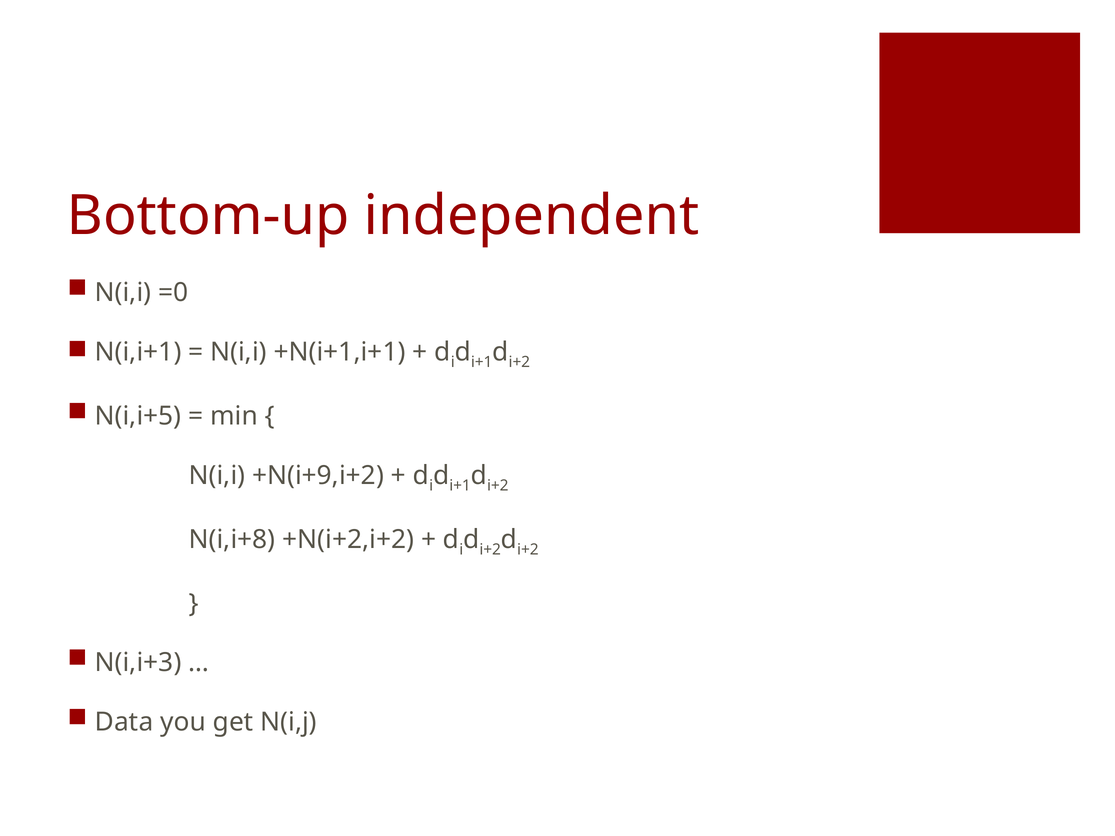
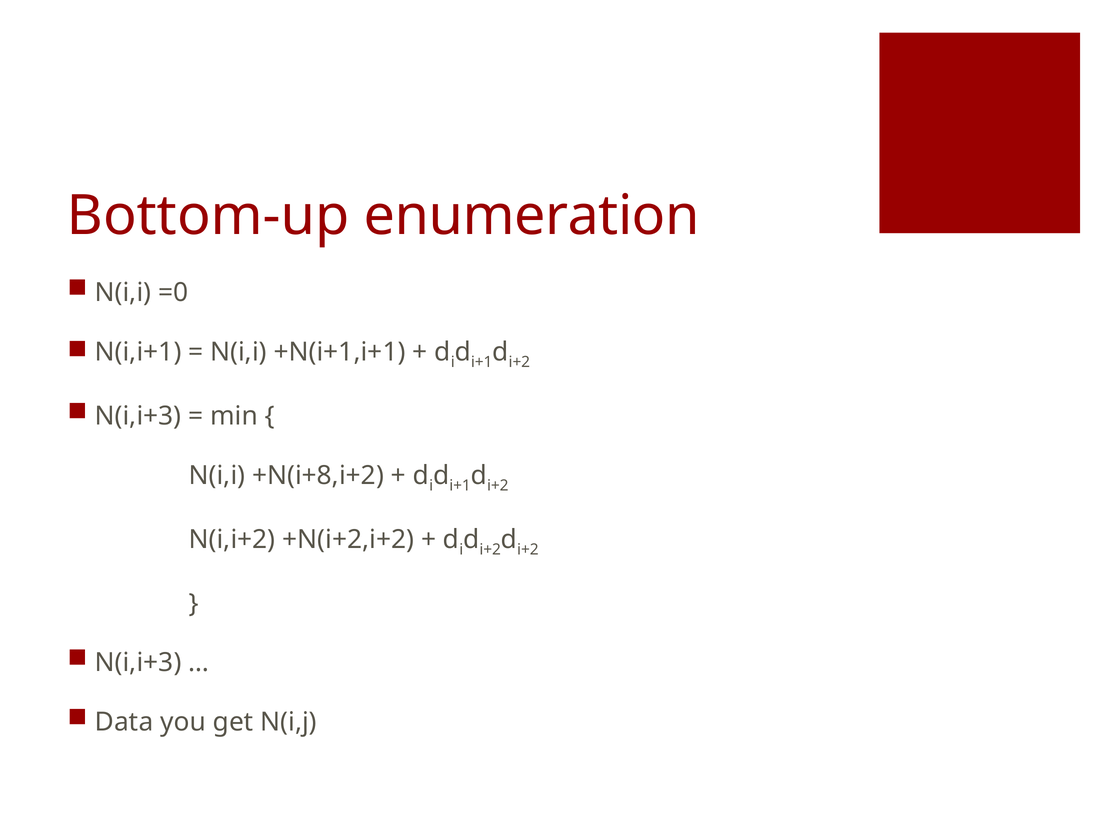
independent: independent -> enumeration (532, 216)
N(i,i+5: N(i,i+5 -> N(i,i+3 (138, 416)
+N(i+9,i+2: +N(i+9,i+2 -> +N(i+8,i+2 (318, 476)
N(i,i+8: N(i,i+8 -> N(i,i+2 (232, 540)
